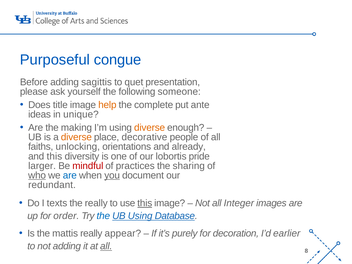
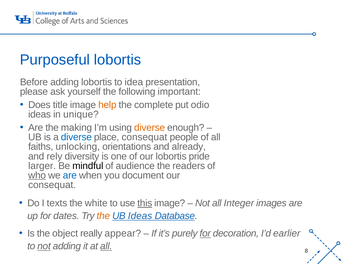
Purposeful congue: congue -> lobortis (118, 60)
adding sagittis: sagittis -> lobortis (97, 82)
quet: quet -> idea (134, 82)
someone: someone -> important (179, 92)
ante: ante -> odio (200, 105)
diverse colour: orange -> blue (76, 137)
place decorative: decorative -> consequat (144, 137)
and this: this -> rely (54, 156)
mindful colour: red -> black (88, 166)
practices: practices -> audience (135, 166)
sharing: sharing -> readers (189, 166)
you underline: present -> none (112, 175)
redundant: redundant -> consequat (52, 185)
the really: really -> white (96, 203)
order: order -> dates (66, 216)
the colour: blue -> orange (103, 216)
UB Using: Using -> Ideas (140, 216)
mattis: mattis -> object (65, 234)
for underline: none -> present (205, 234)
not underline: none -> present (44, 246)
